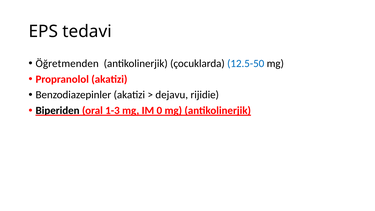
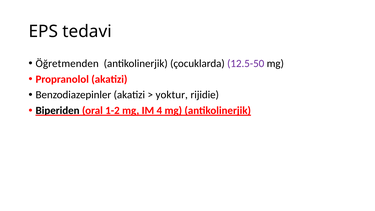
12.5-50 colour: blue -> purple (246, 63)
dejavu: dejavu -> yoktur (172, 95)
1-3: 1-3 -> 1-2 (113, 111)
0: 0 -> 4 (159, 111)
